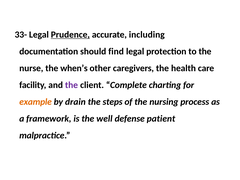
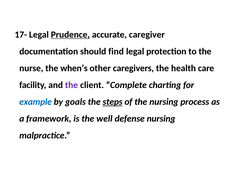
33-: 33- -> 17- (21, 35)
including: including -> caregiver (147, 35)
example colour: orange -> blue (36, 102)
drain: drain -> goals (75, 102)
steps underline: none -> present (113, 102)
defense patient: patient -> nursing (161, 119)
